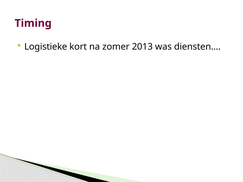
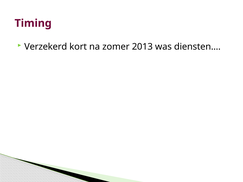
Logistieke: Logistieke -> Verzekerd (46, 47)
